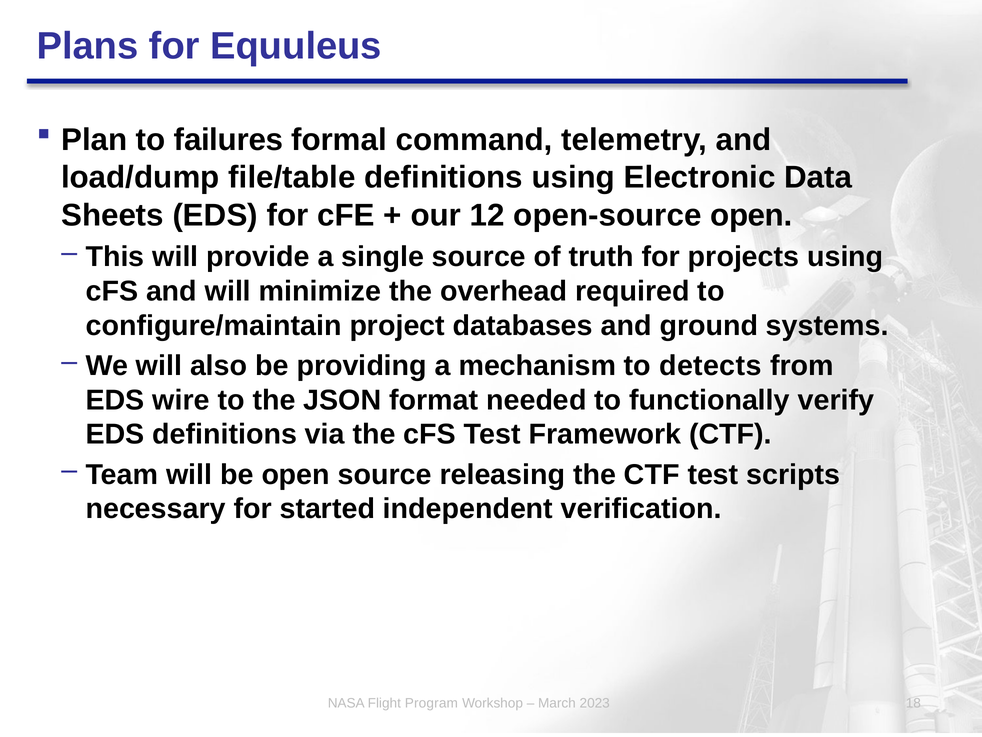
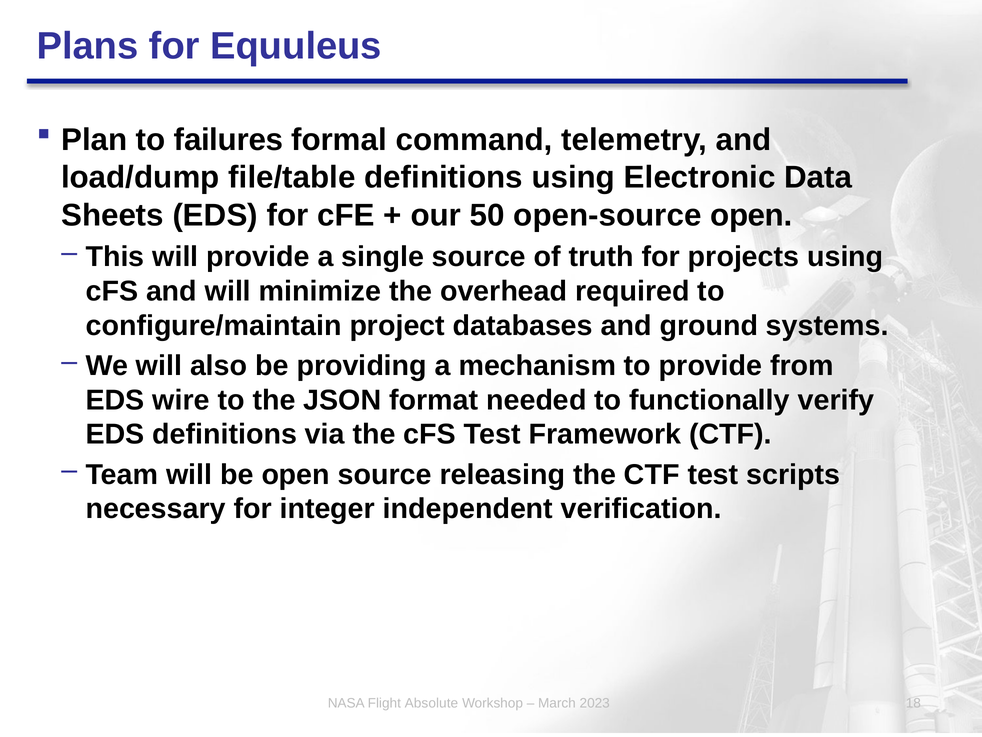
12: 12 -> 50 (487, 215)
to detects: detects -> provide (711, 365)
started: started -> integer (327, 509)
Program: Program -> Absolute (431, 703)
